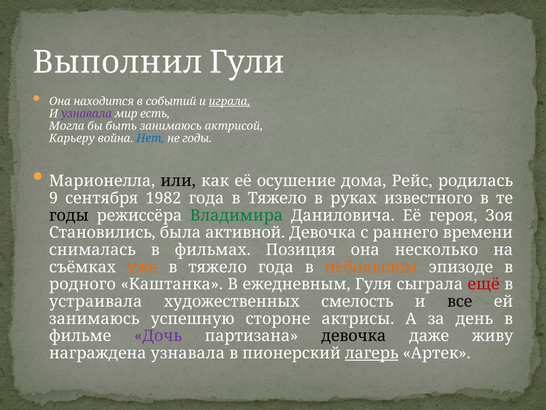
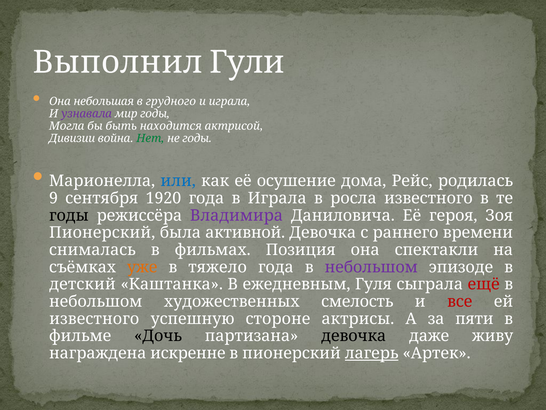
находится: находится -> небольшая (104, 101)
событий: событий -> грудного (171, 101)
играла underline: present -> none (230, 101)
мир есть: есть -> годы (155, 114)
быть занимаюсь: занимаюсь -> находится (171, 126)
Карьеру: Карьеру -> Дивизии (72, 138)
Нет colour: blue -> green (150, 138)
или colour: black -> blue (178, 181)
1982: 1982 -> 1920 (163, 198)
года в Тяжело: Тяжело -> Играла (277, 198)
руках: руках -> росла (353, 198)
Владимира colour: green -> purple (236, 215)
Становились: Становились -> Пионерский (102, 232)
несколько: несколько -> спектакли (436, 250)
небольшом colour: orange -> purple (371, 267)
родного: родного -> детский (82, 284)
устраивала: устраивала -> небольшом (96, 301)
все colour: black -> red (460, 301)
занимаюсь: занимаюсь -> известного (94, 318)
день: день -> пяти (474, 318)
Дочь colour: purple -> black (158, 336)
награждена узнавала: узнавала -> искренне (188, 353)
